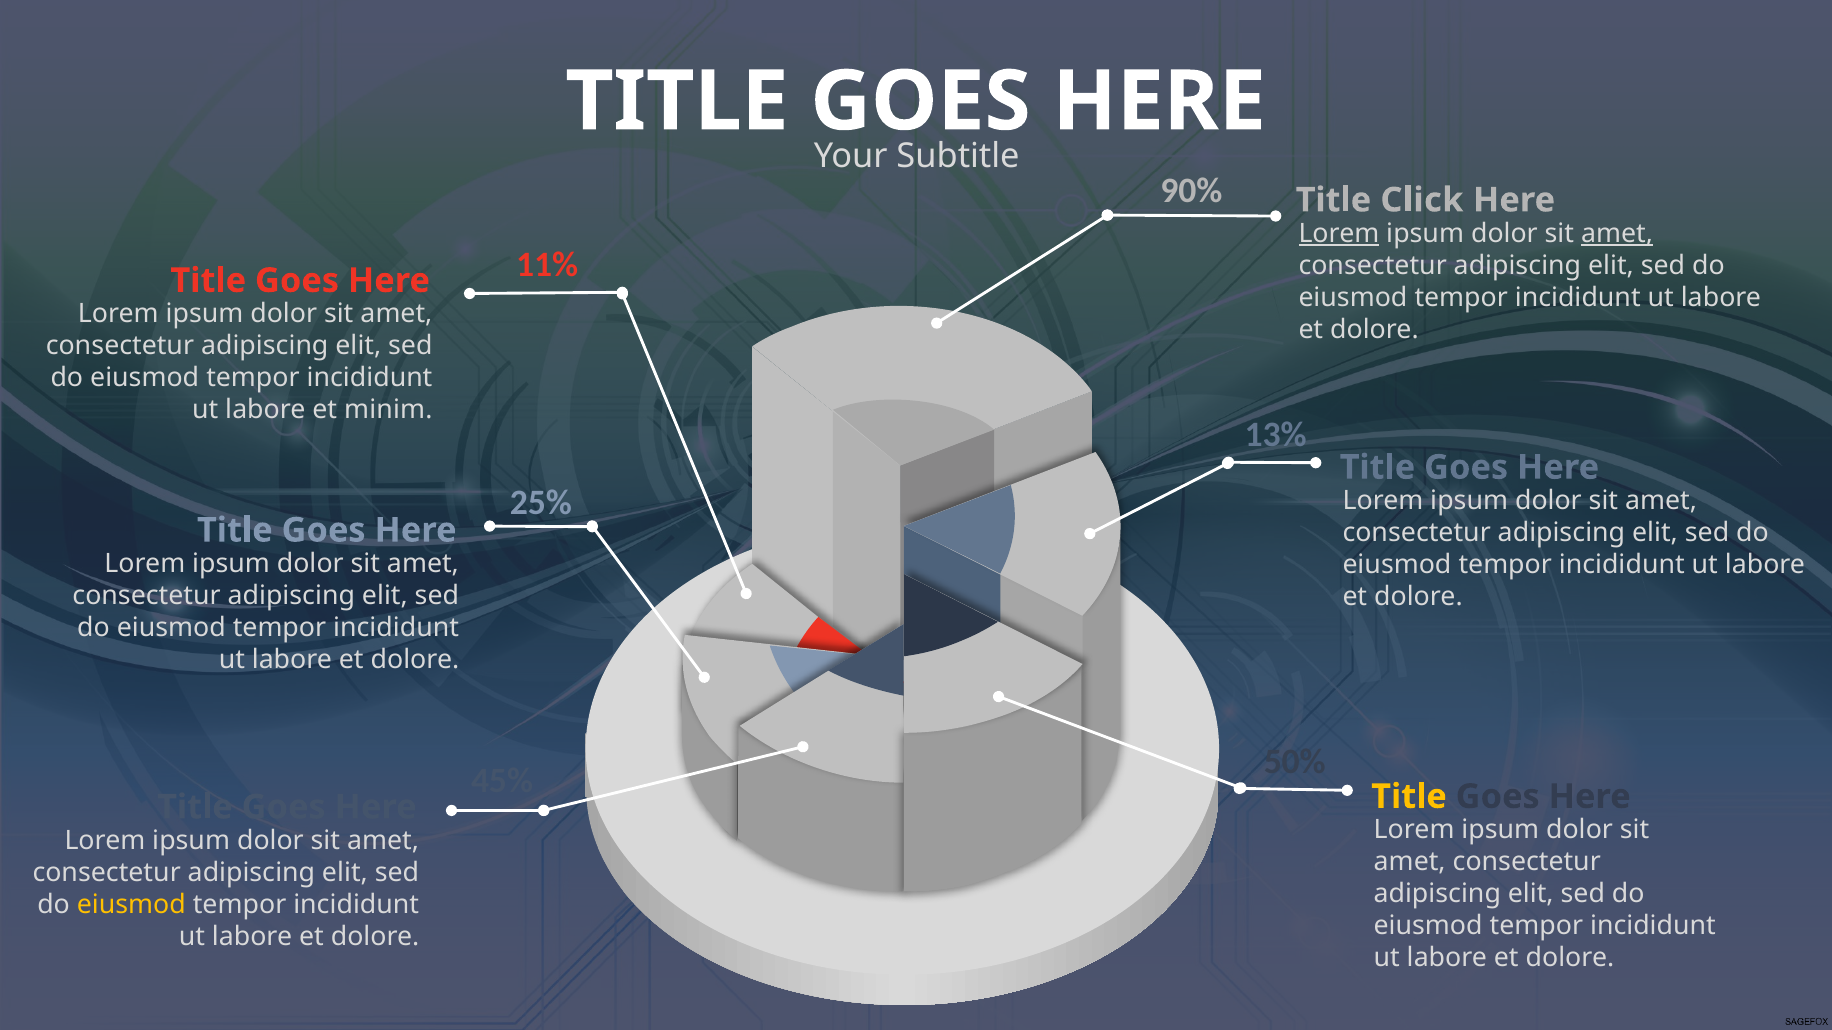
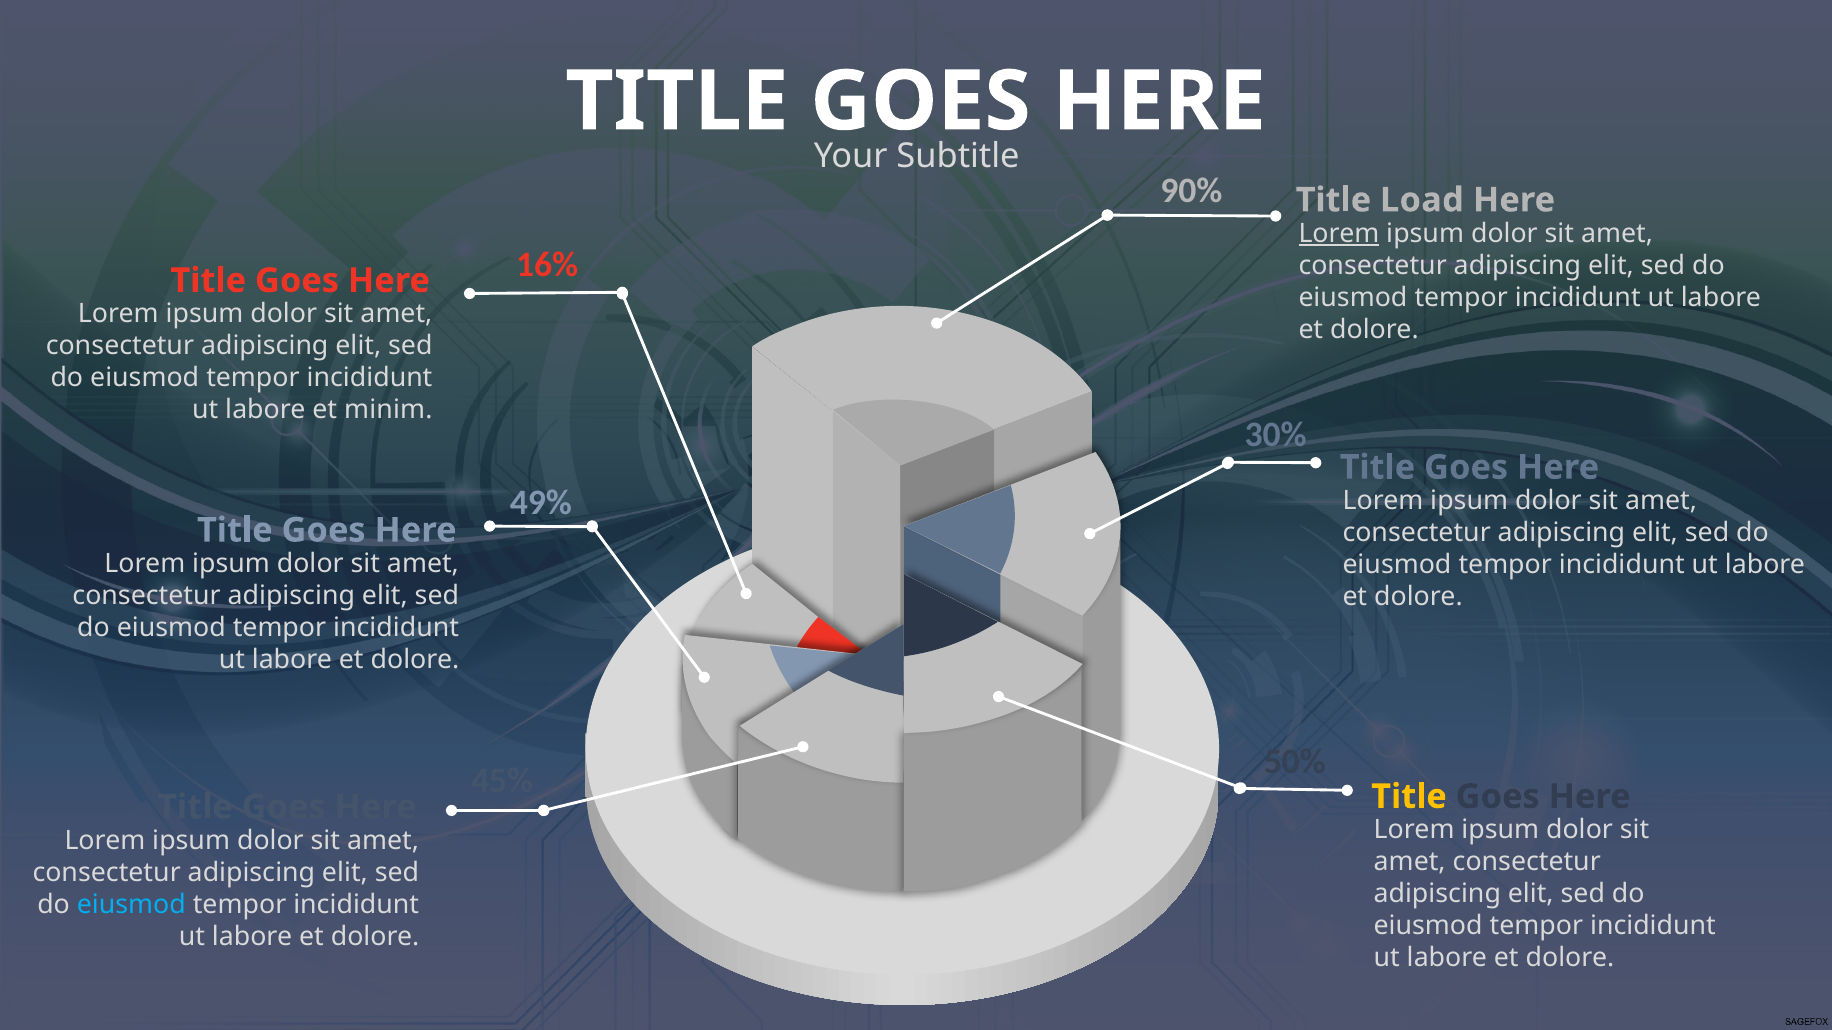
Click: Click -> Load (1422, 200)
amet underline: present -> none (1617, 233)
11%: 11% -> 16% (547, 265)
13%: 13% -> 30% (1276, 435)
25%: 25% -> 49% (541, 503)
eiusmod colour: yellow -> light blue (131, 905)
